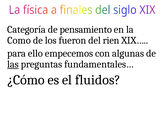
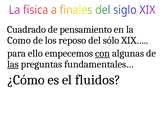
Categoría: Categoría -> Cuadrado (27, 29)
fueron: fueron -> reposo (72, 40)
rien: rien -> sólo (111, 40)
con underline: none -> present (103, 53)
